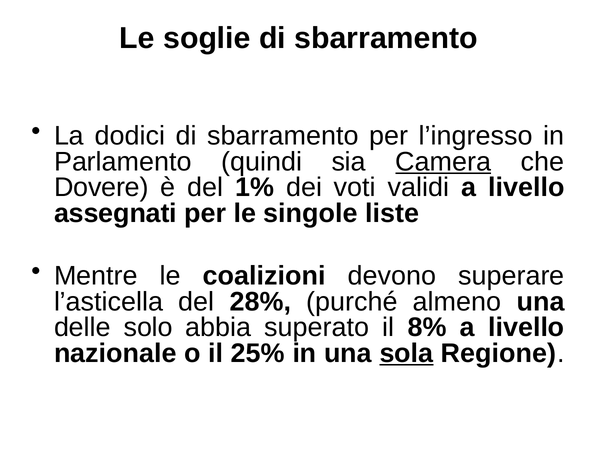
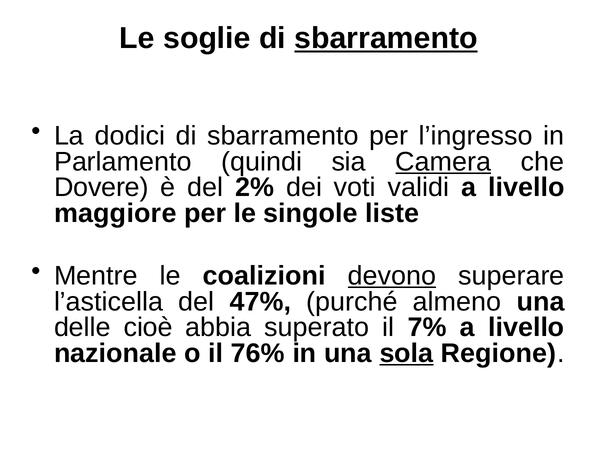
sbarramento underline: none -> present (386, 38)
1%: 1% -> 2% (255, 188)
assegnati: assegnati -> maggiore (115, 214)
devono underline: none -> present (392, 276)
28%: 28% -> 47% (260, 302)
solo: solo -> cioè (148, 328)
8%: 8% -> 7% (427, 328)
25%: 25% -> 76% (258, 354)
